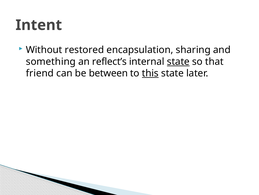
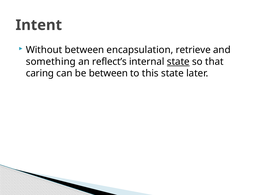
Without restored: restored -> between (84, 50)
sharing: sharing -> retrieve (193, 50)
friend: friend -> caring (40, 73)
this underline: present -> none (150, 73)
